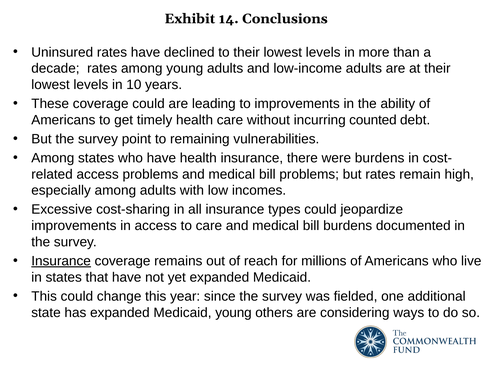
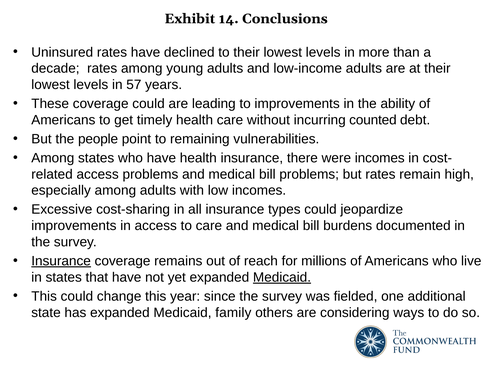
10: 10 -> 57 (134, 85)
But the survey: survey -> people (98, 139)
were burdens: burdens -> incomes (380, 158)
Medicaid underline: none -> present (282, 277)
Medicaid young: young -> family (233, 313)
